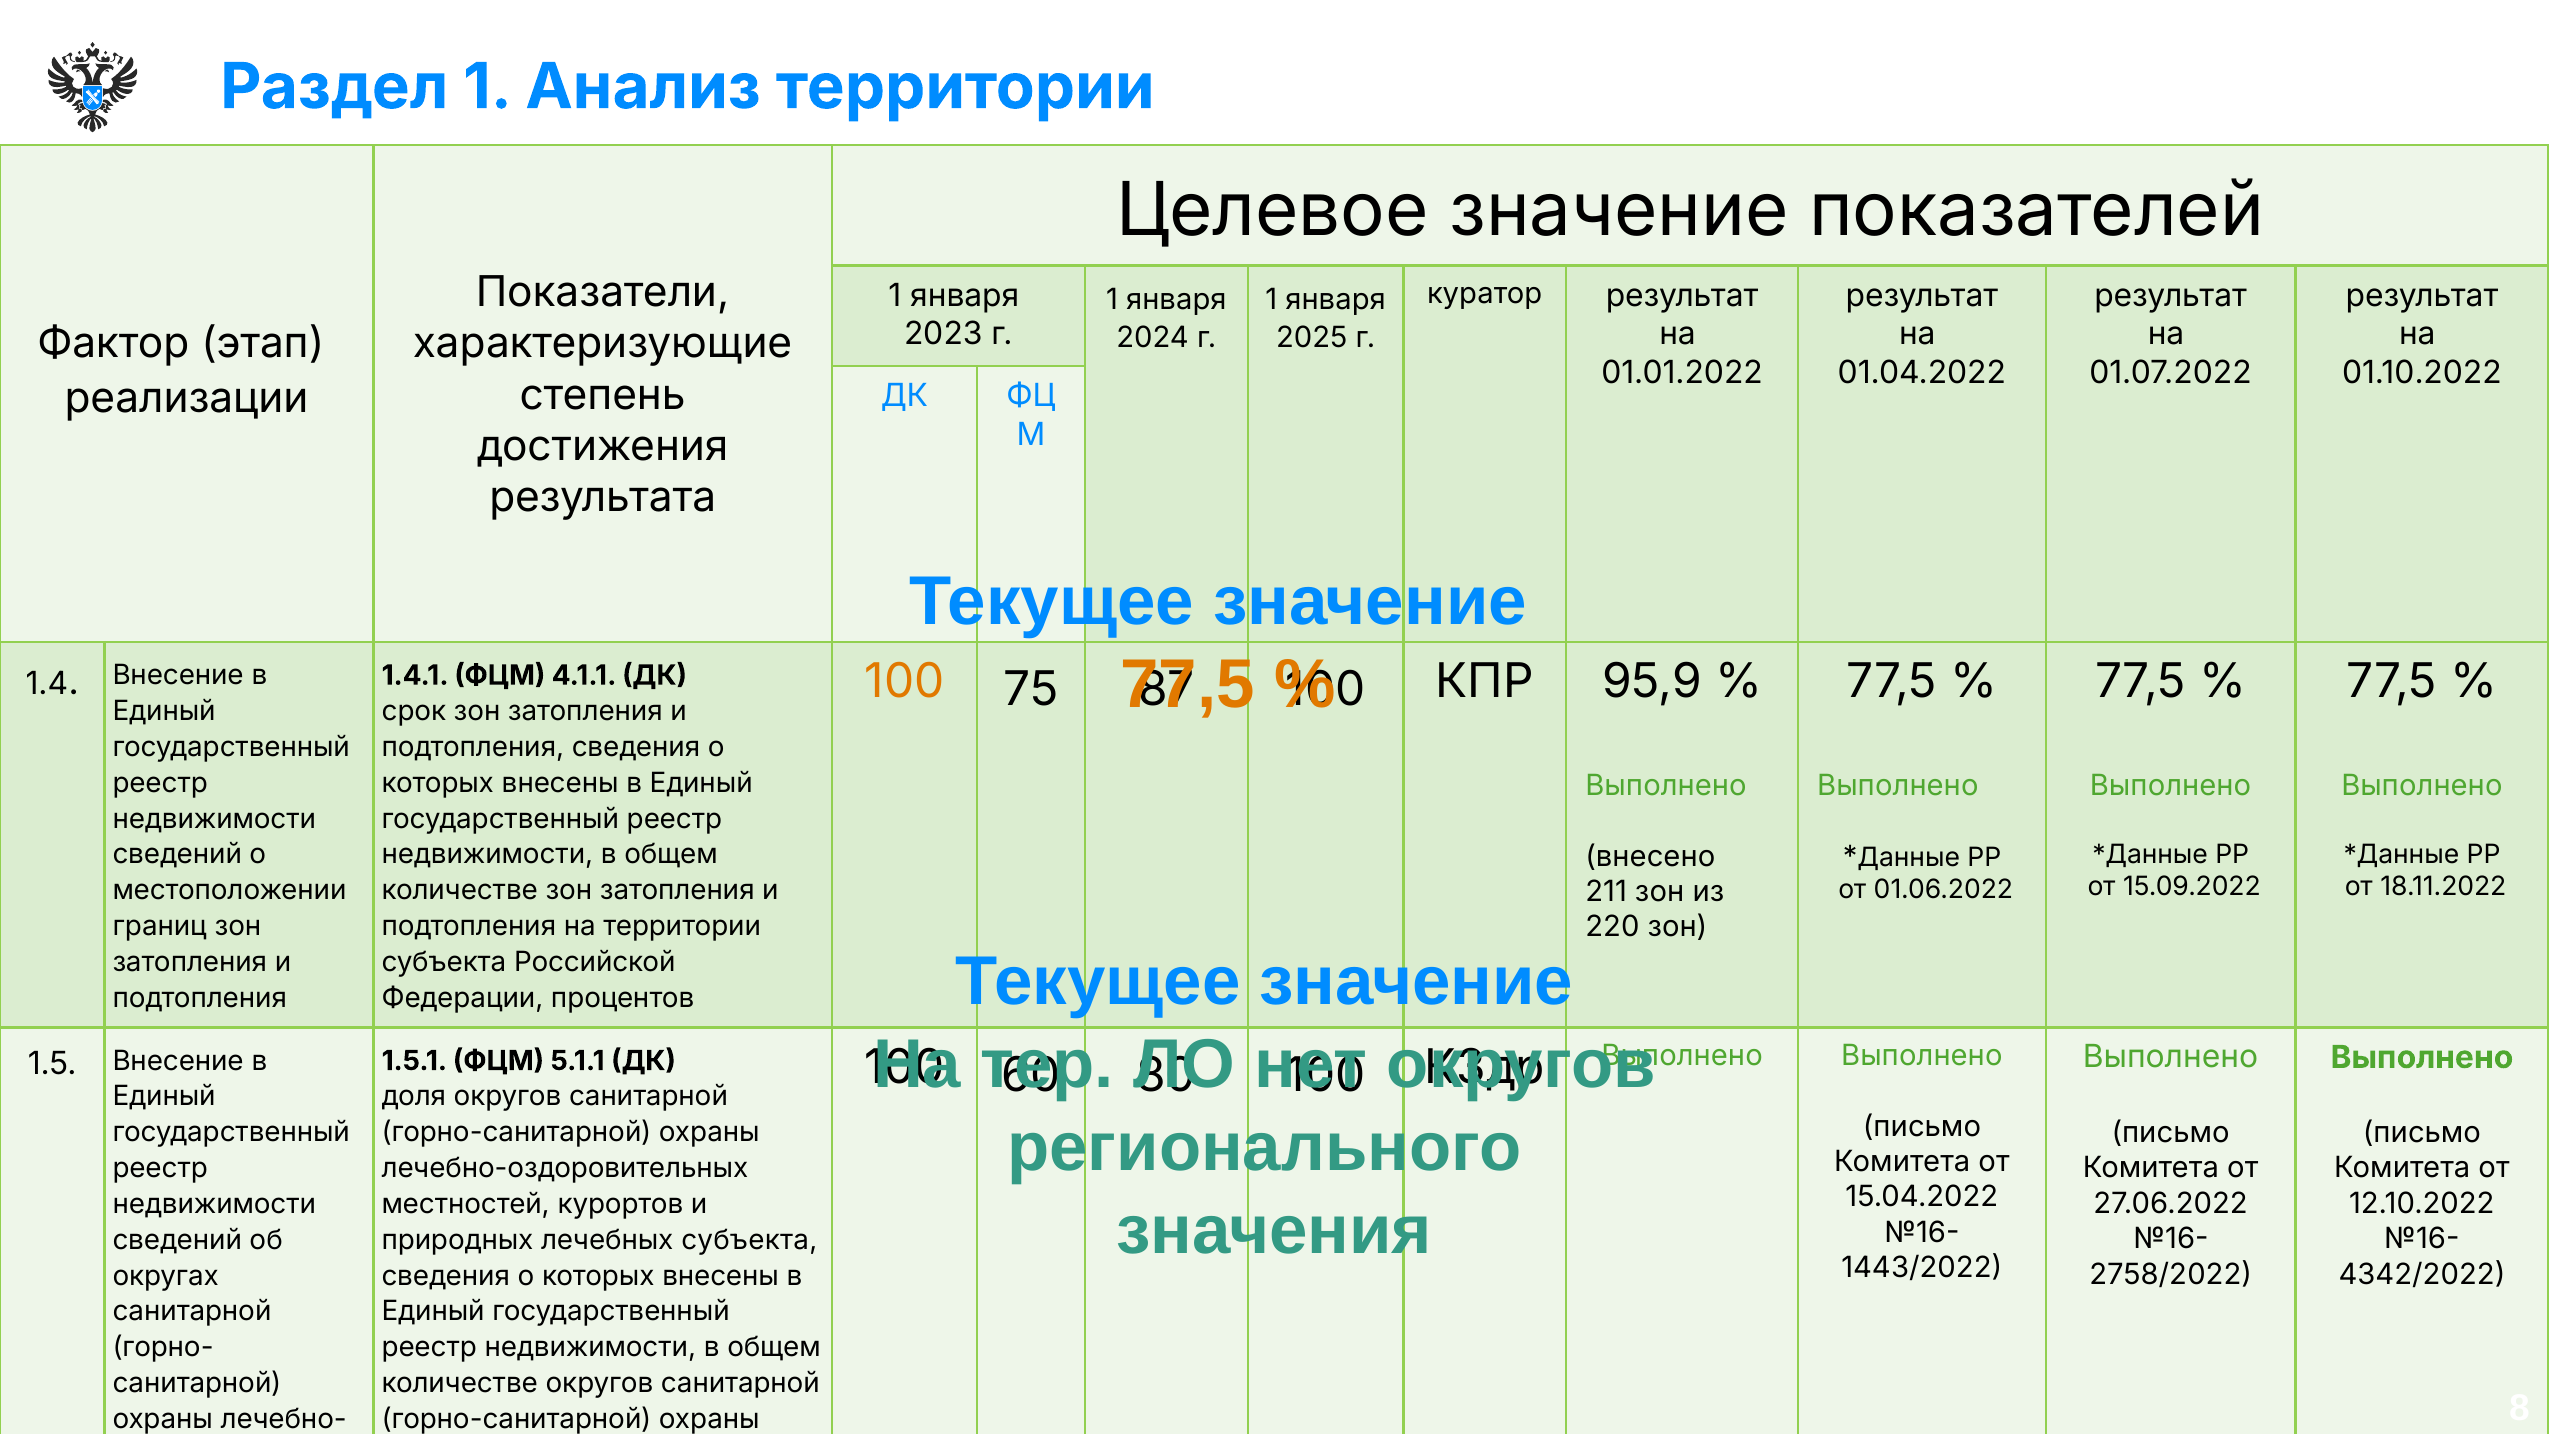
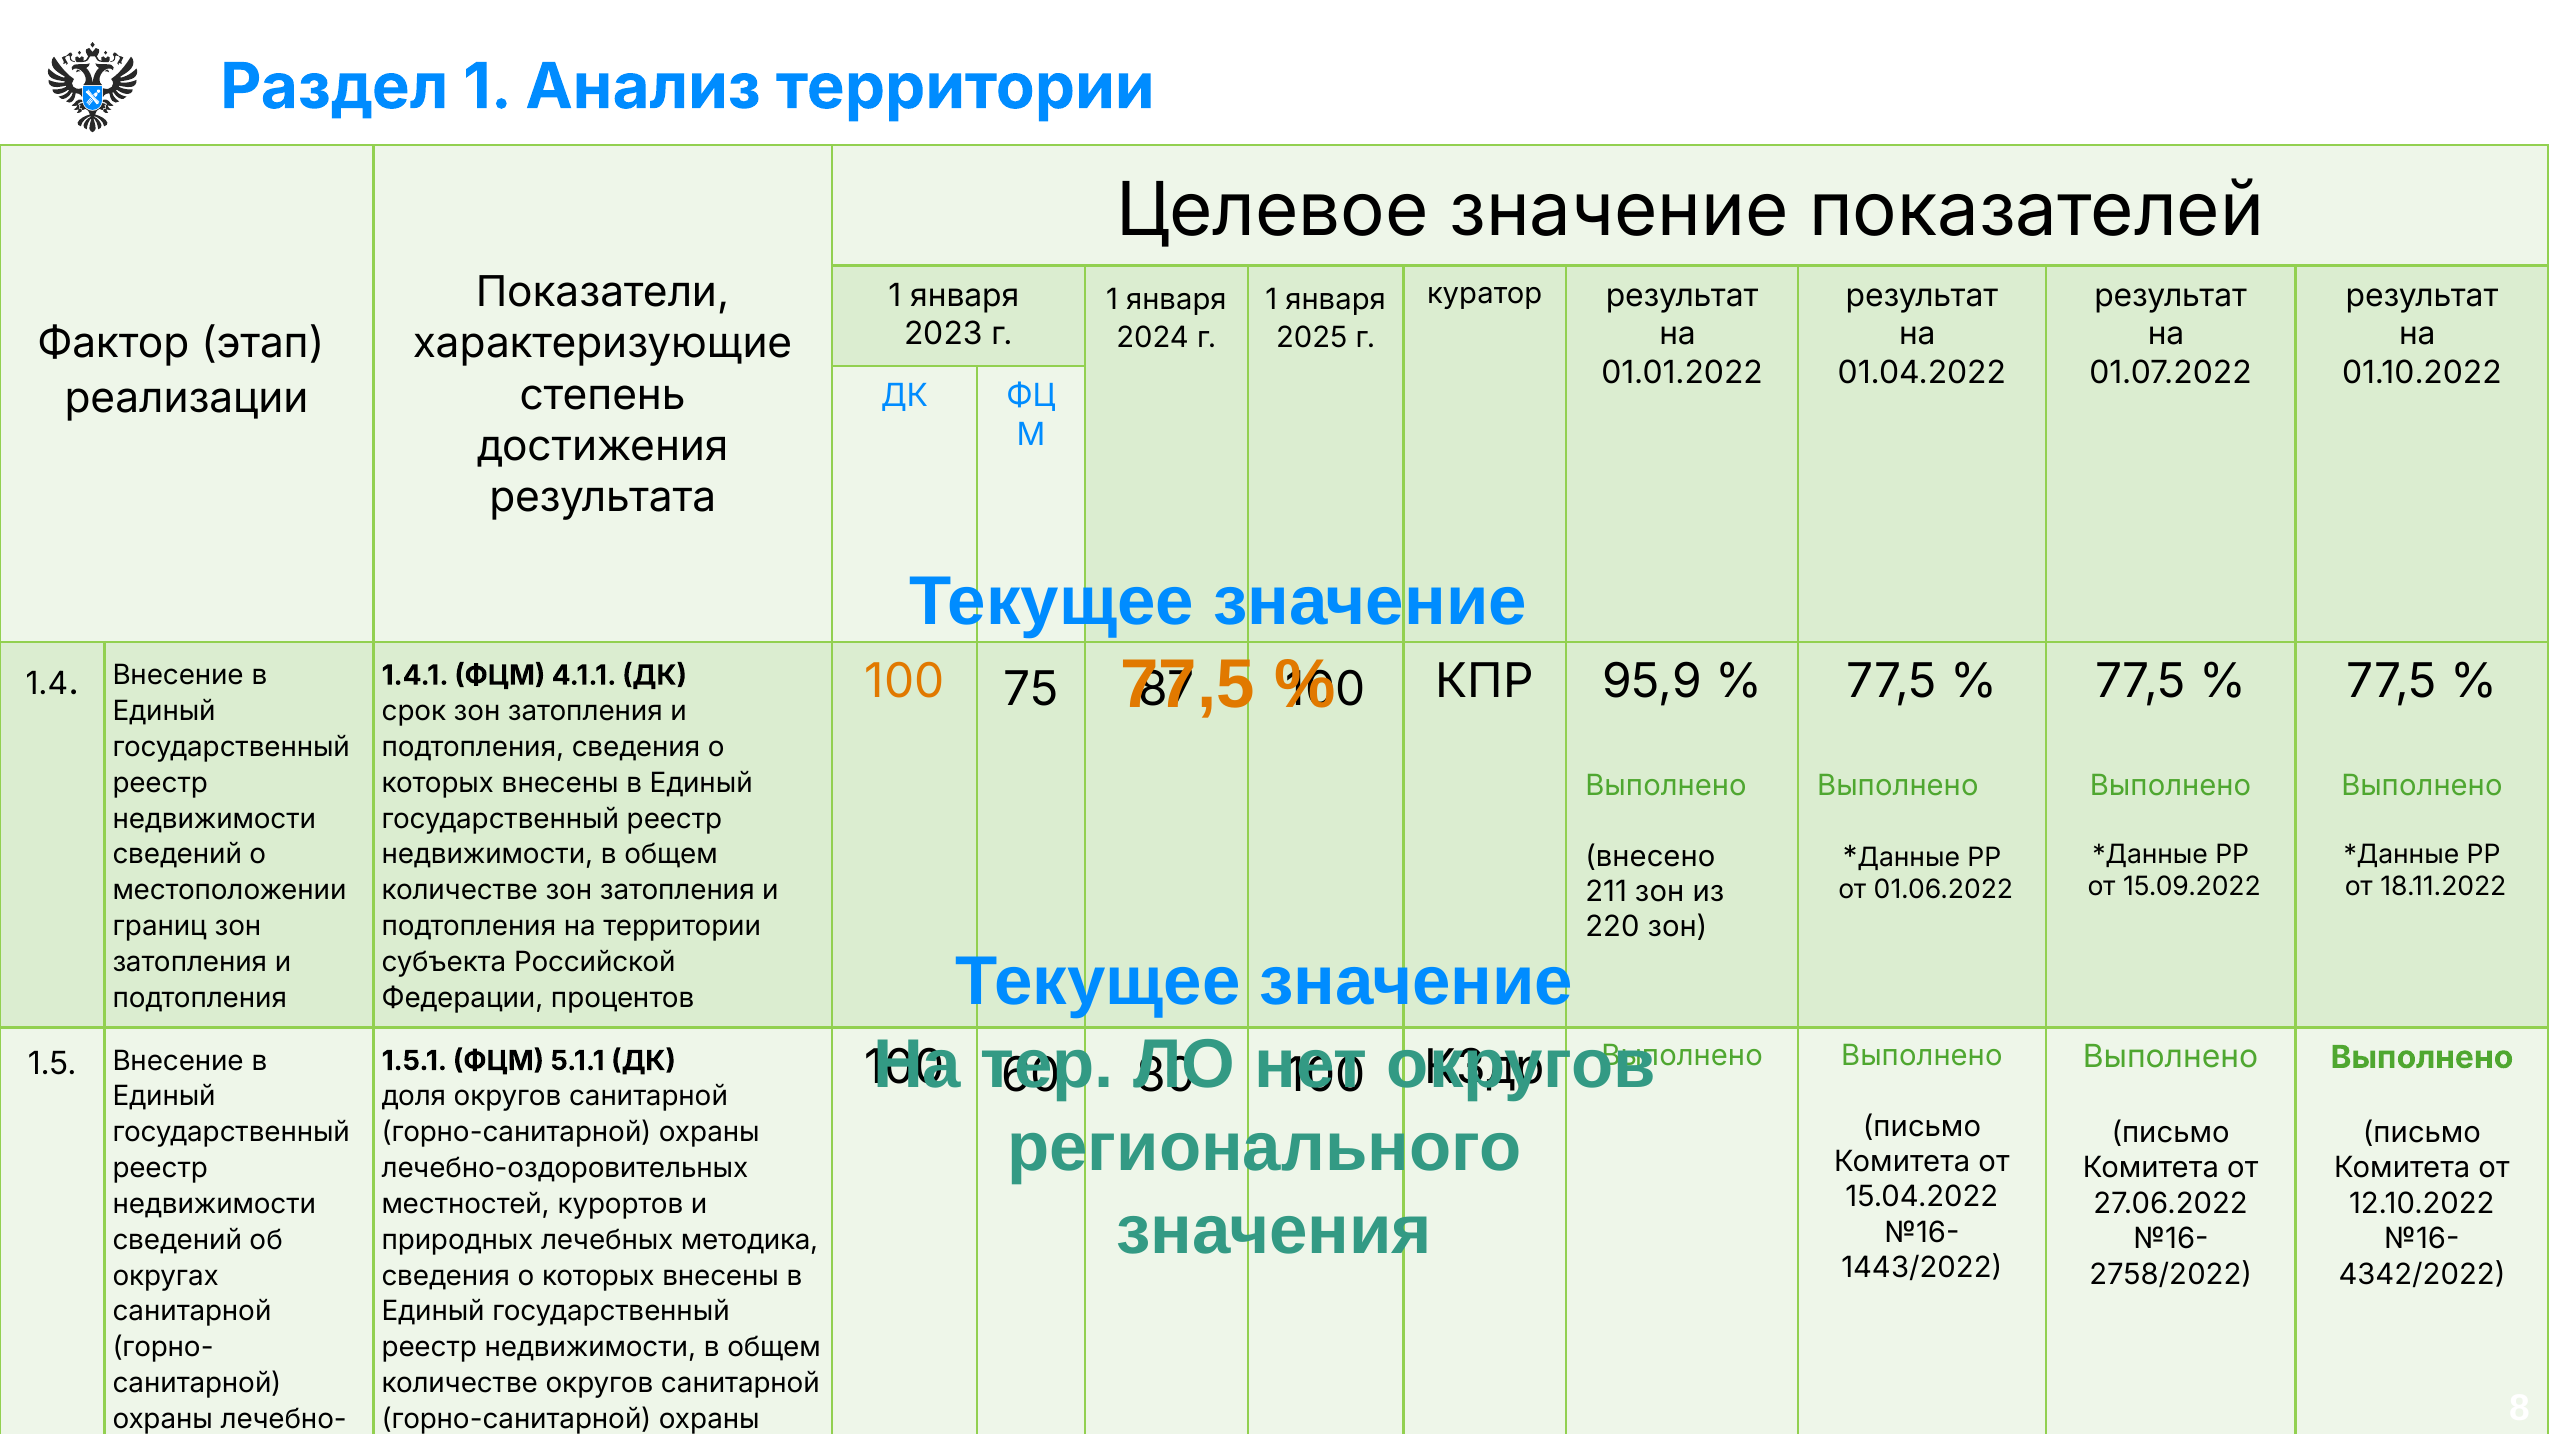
лечебных субъекта: субъекта -> методика (750, 1240)
